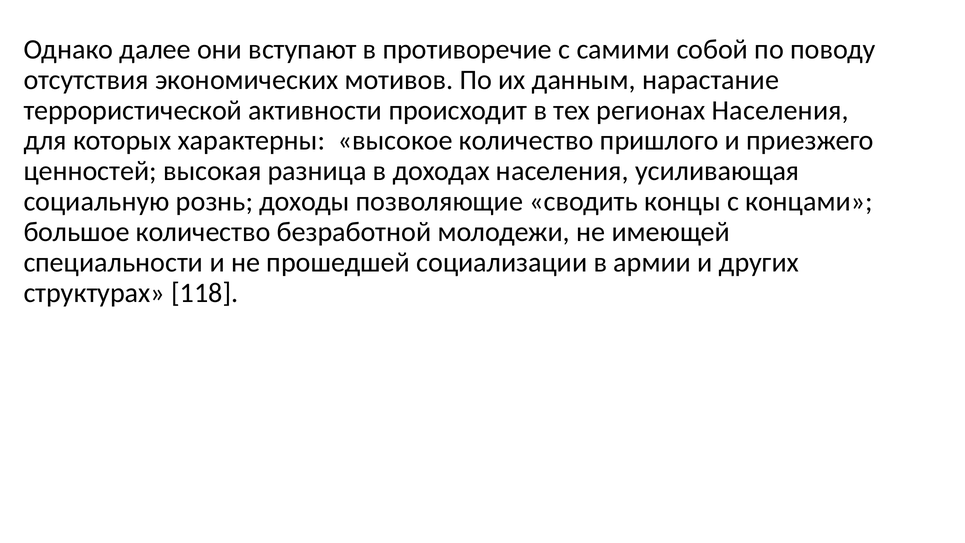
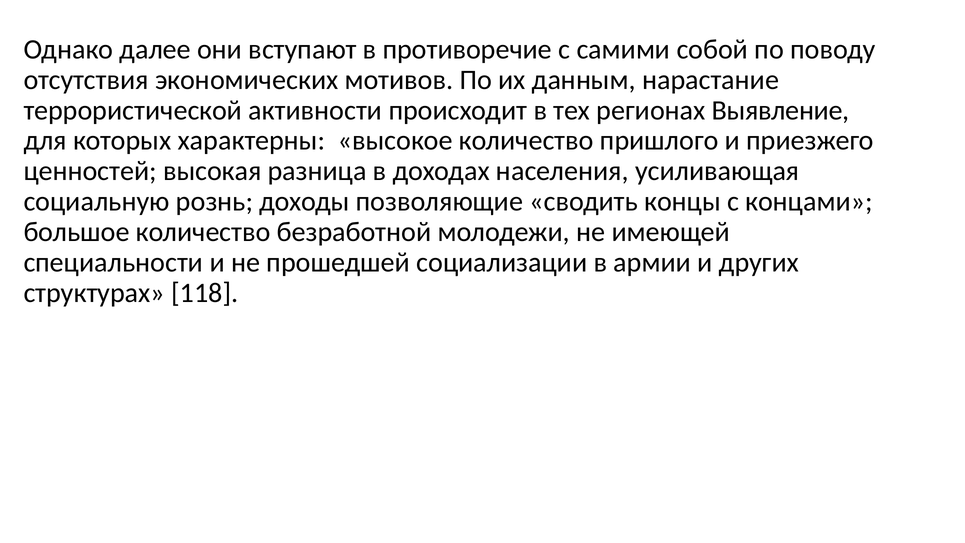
регионах Населения: Населения -> Выявление (781, 110)
